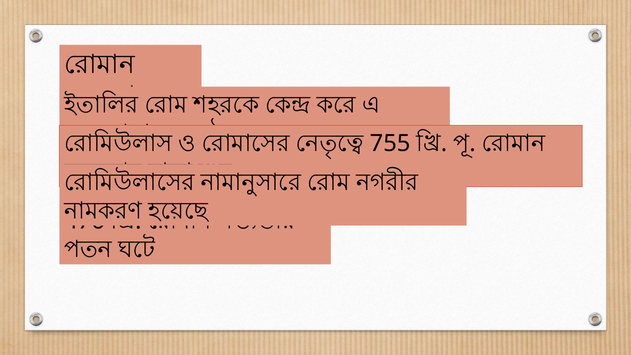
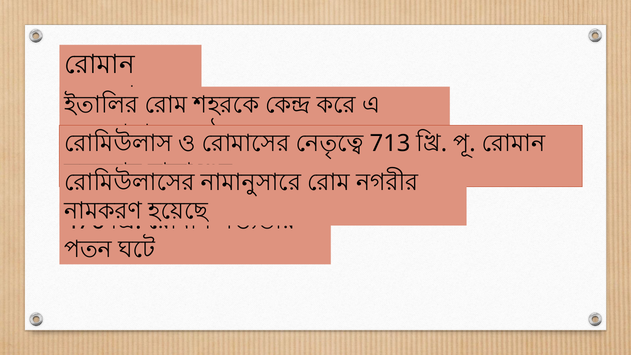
755: 755 -> 713 (390, 144)
